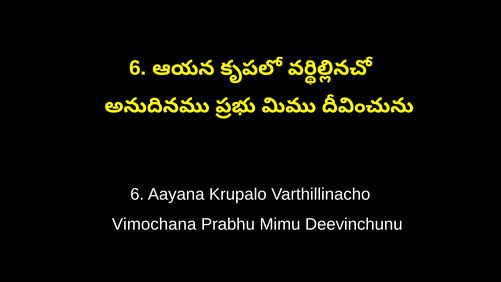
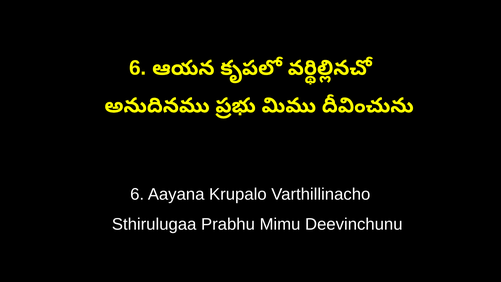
Vimochana: Vimochana -> Sthirulugaa (154, 224)
